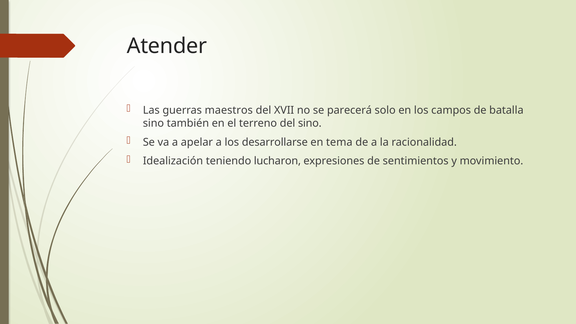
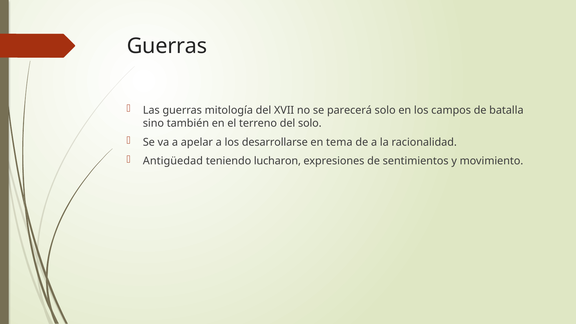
Atender: Atender -> Guerras (167, 46)
maestros: maestros -> mitología (229, 110)
del sino: sino -> solo (310, 123)
Idealización: Idealización -> Antigüedad (173, 161)
